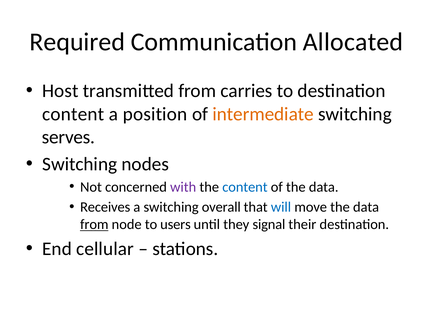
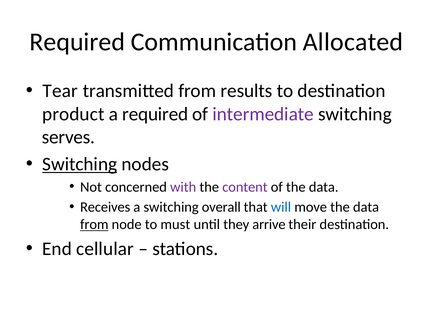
Host: Host -> Tear (60, 91)
carries: carries -> results (247, 91)
content: content -> product (73, 114)
a position: position -> required (155, 114)
intermediate colour: orange -> purple (263, 114)
Switching underline: none -> present (80, 164)
content colour: blue -> purple (245, 187)
users: users -> must (175, 224)
signal: signal -> arrive (269, 224)
